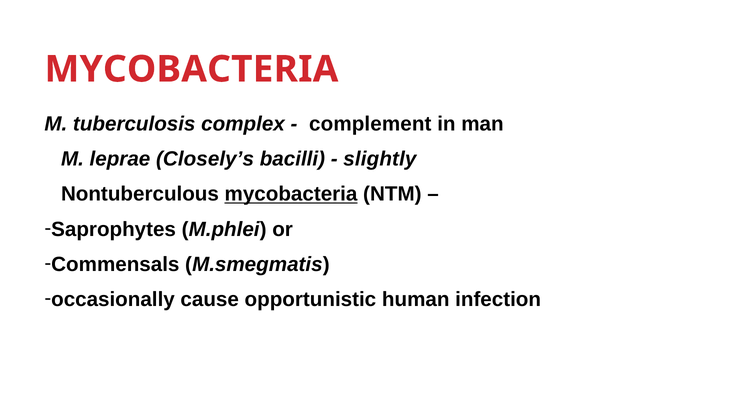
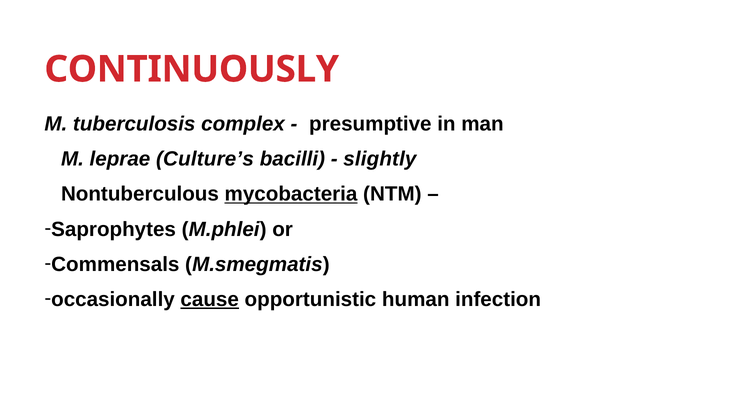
MYCOBACTERIA: MYCOBACTERIA -> CONTINUOUSLY (192, 69)
complement: complement -> presumptive (370, 124)
Closely’s: Closely’s -> Culture’s (205, 159)
cause underline: none -> present (210, 299)
